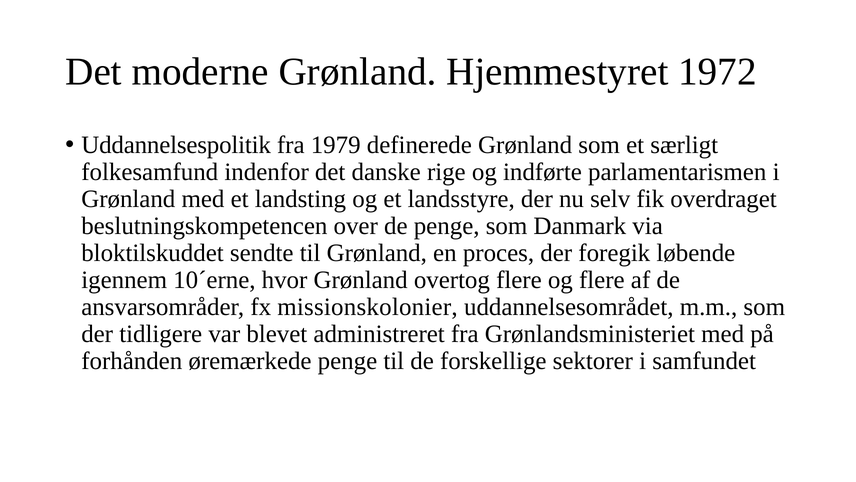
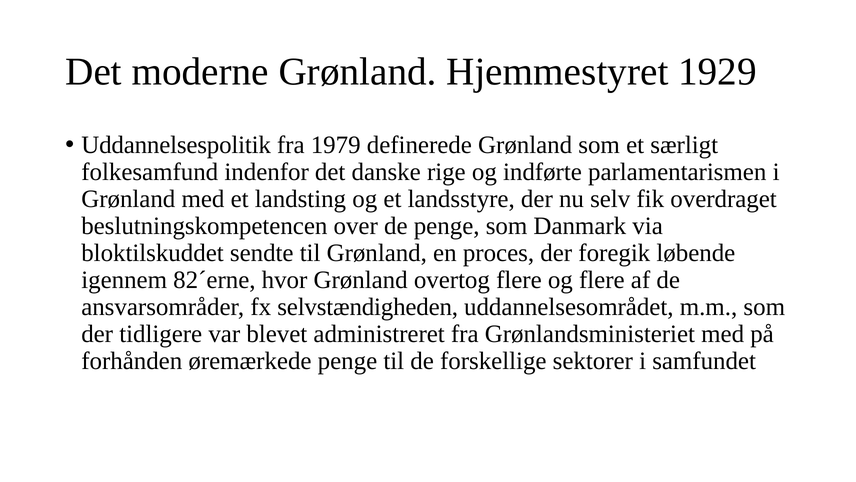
1972: 1972 -> 1929 (717, 72)
10´erne: 10´erne -> 82´erne (214, 280)
missionskolonier: missionskolonier -> selvstændigheden (368, 307)
